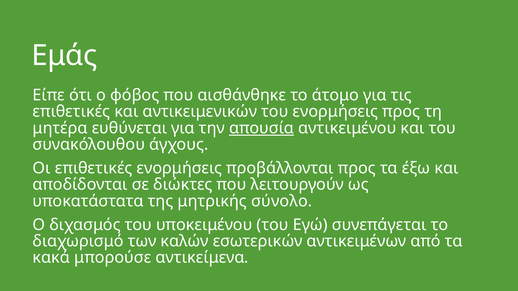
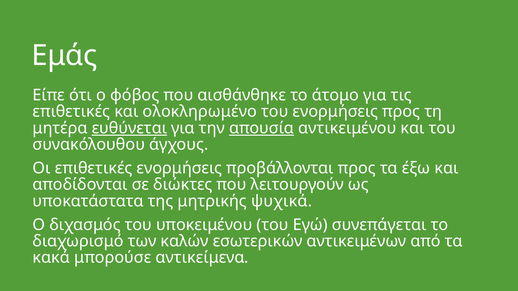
αντικειμενικών: αντικειμενικών -> ολοκληρωμένο (200, 112)
ευθύνεται underline: none -> present (129, 128)
σύνολο: σύνολο -> ψυχικά (282, 201)
